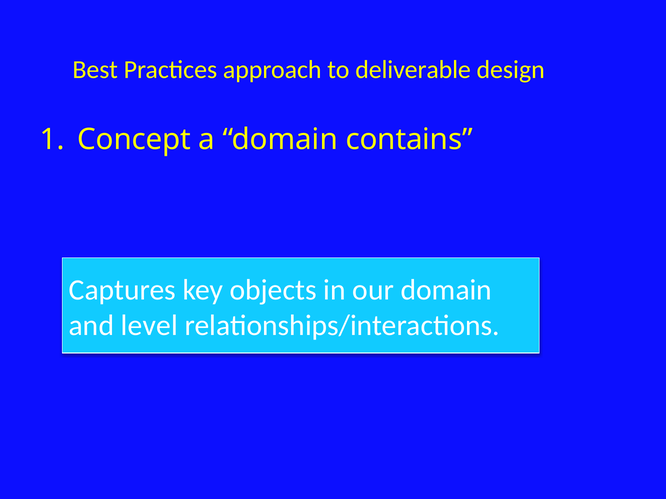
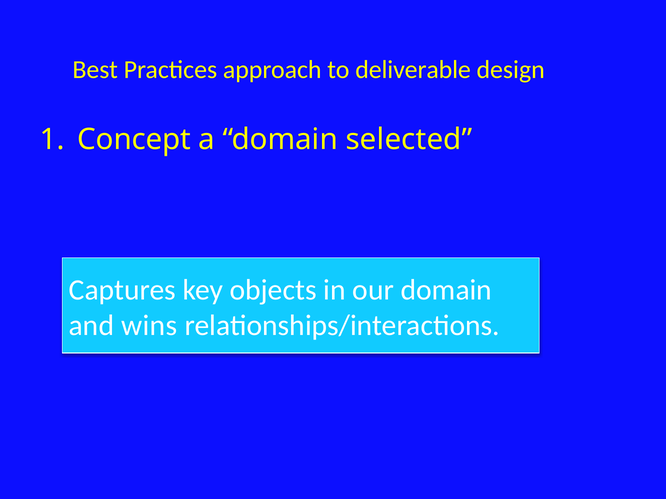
contains: contains -> selected (409, 140)
level: level -> wins (149, 326)
